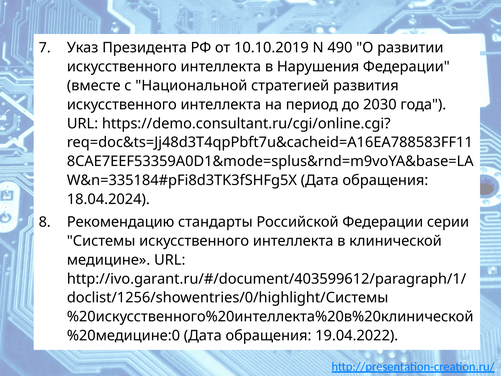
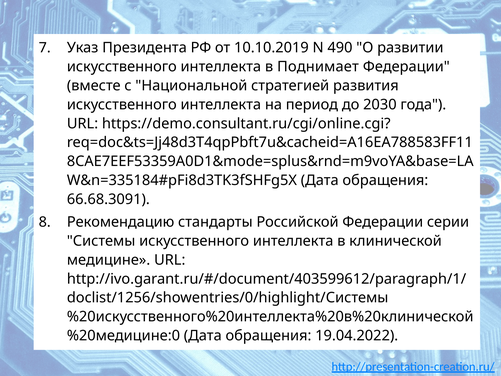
Нарушения: Нарушения -> Поднимает (318, 67)
18.04.2024: 18.04.2024 -> 66.68.3091 (108, 199)
